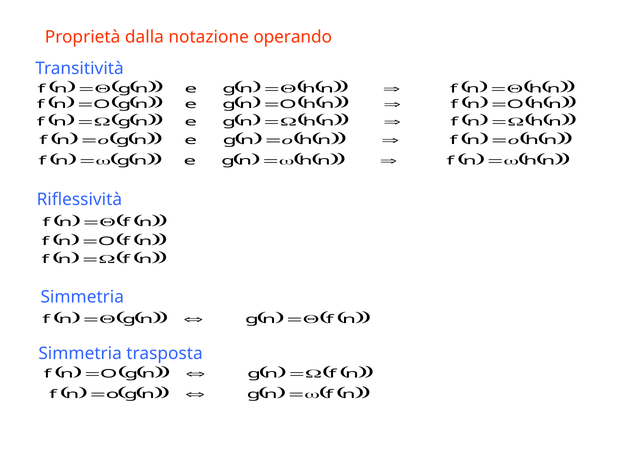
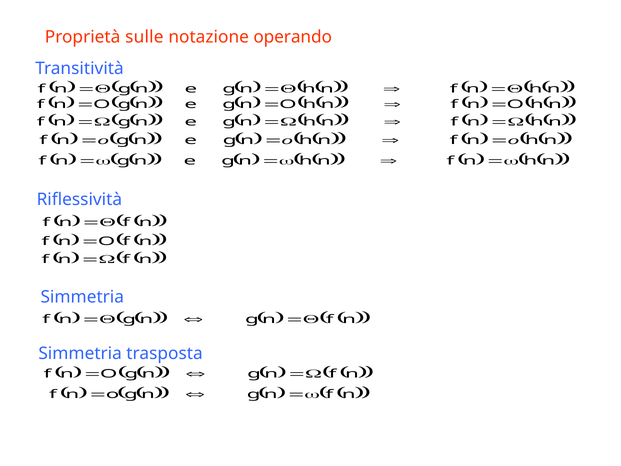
dalla: dalla -> sulle (144, 37)
